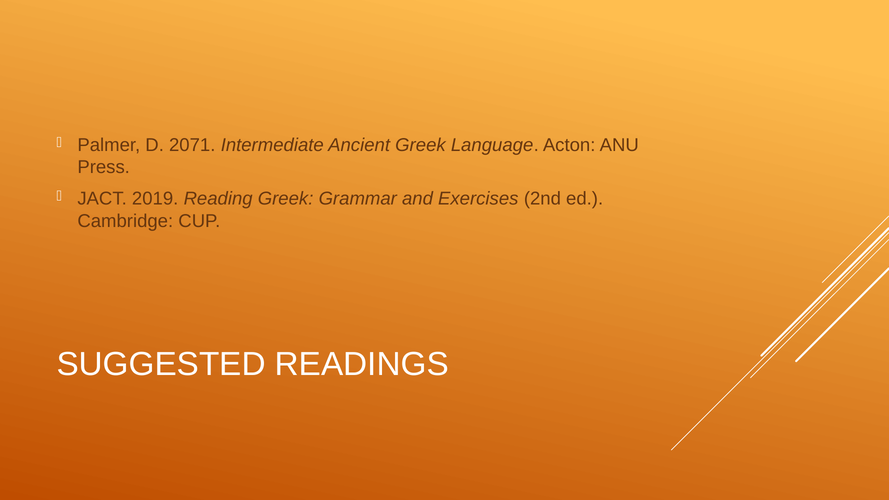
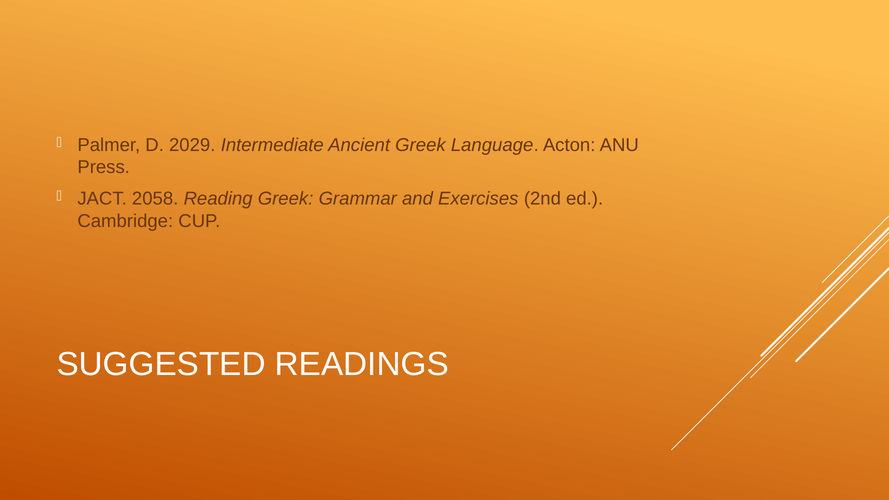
2071: 2071 -> 2029 (192, 145)
2019: 2019 -> 2058 (155, 199)
